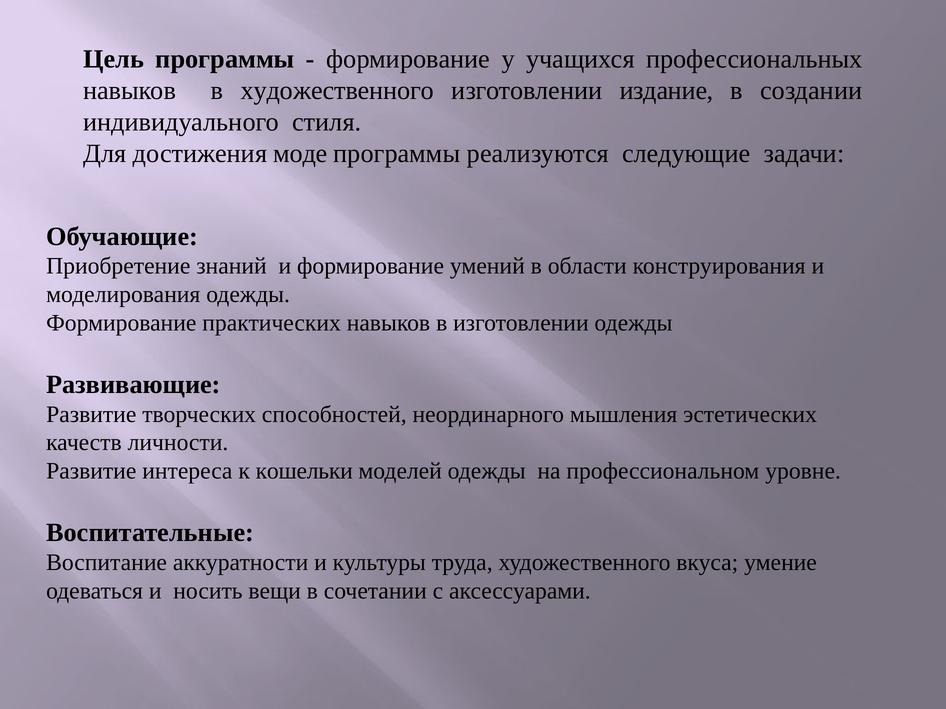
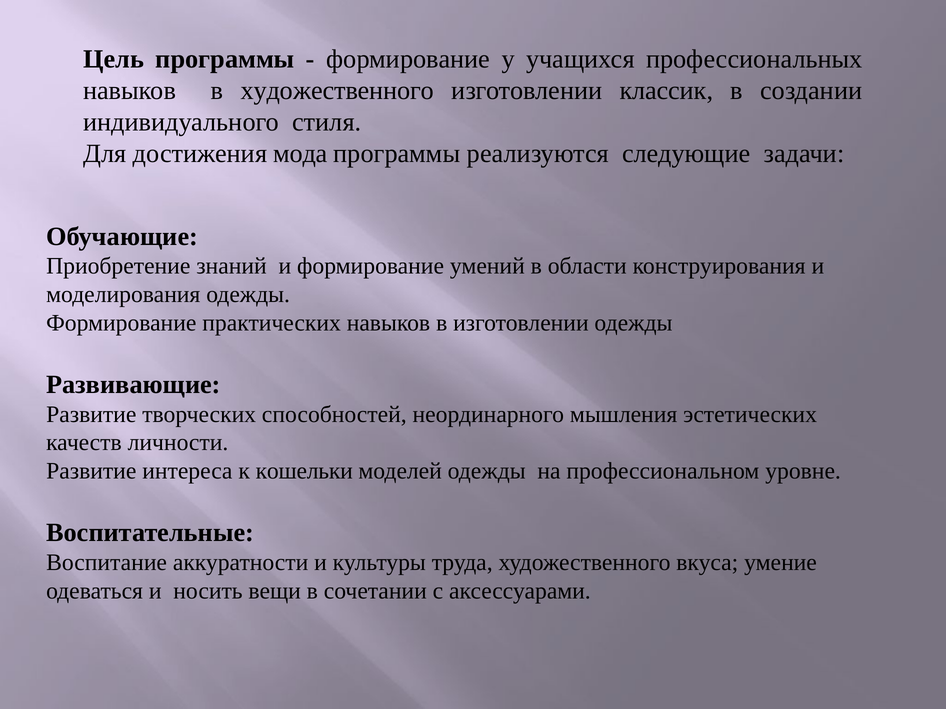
издание: издание -> классик (666, 91)
моде: моде -> мода (300, 154)
